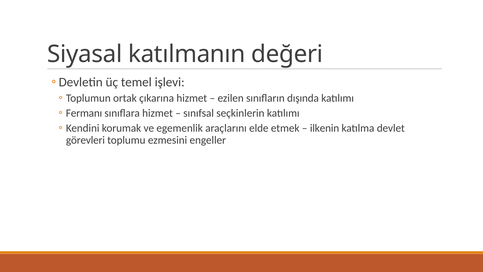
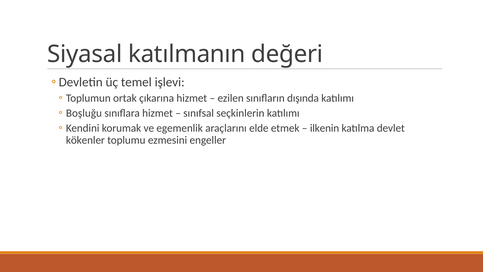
Fermanı: Fermanı -> Boşluğu (84, 113)
görevleri: görevleri -> kökenler (85, 140)
